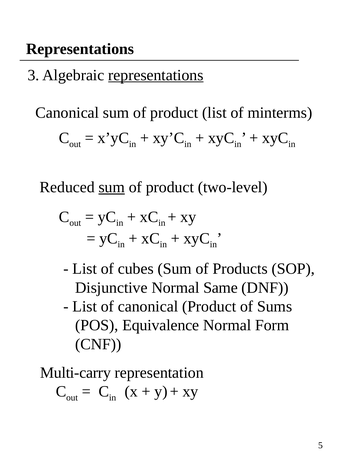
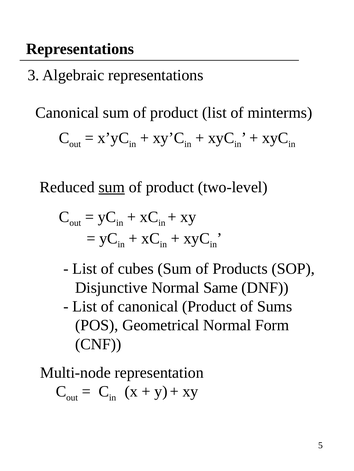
representations underline: present -> none (156, 75)
Equivalence: Equivalence -> Geometrical (161, 326)
Multi-carry: Multi-carry -> Multi-node (75, 373)
